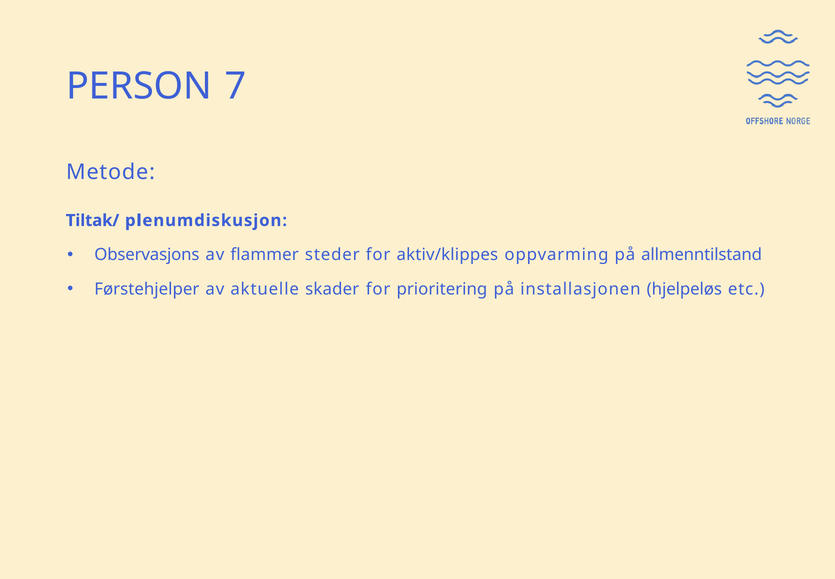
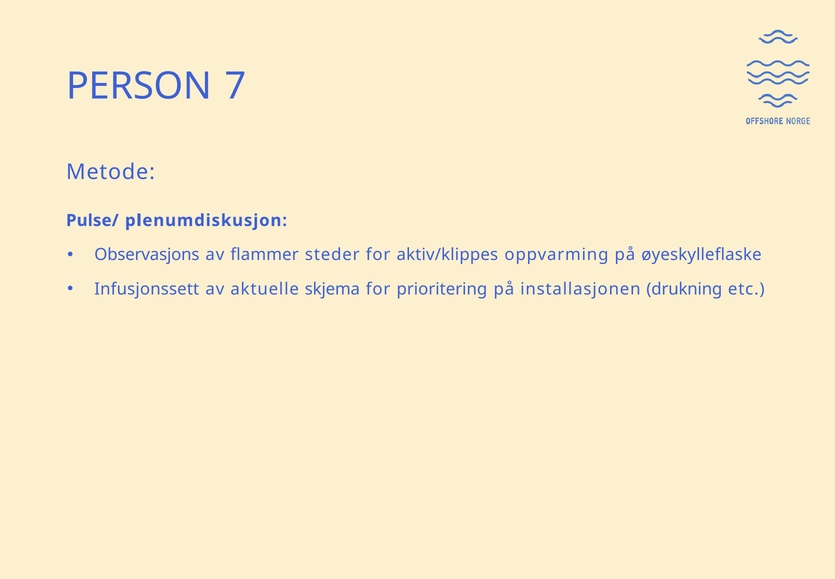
Tiltak/: Tiltak/ -> Pulse/ (92, 221)
allmenntilstand: allmenntilstand -> øyeskylleflaske (701, 255)
Førstehjelper: Førstehjelper -> Infusjonssett (147, 290)
skader: skader -> skjema (332, 290)
hjelpeløs: hjelpeløs -> drukning (684, 290)
